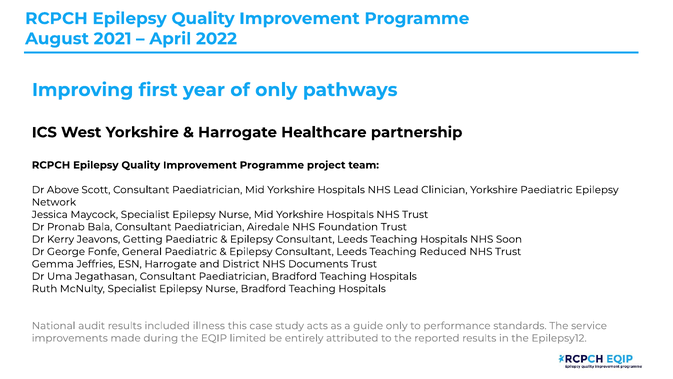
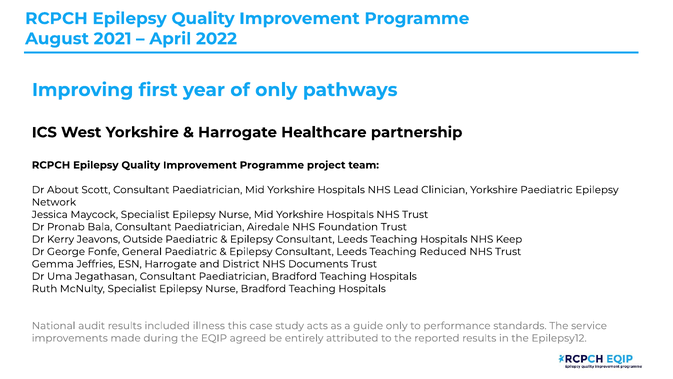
Above: Above -> About (63, 190)
Getting: Getting -> Outside (143, 239)
Soon: Soon -> Keep (509, 239)
limited: limited -> agreed (248, 338)
